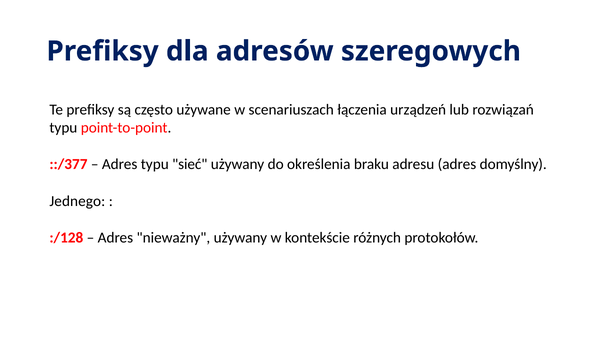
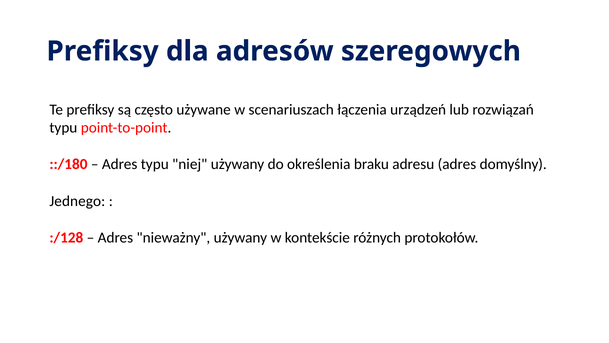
::/377: ::/377 -> ::/180 (68, 164)
sieć: sieć -> niej (190, 164)
